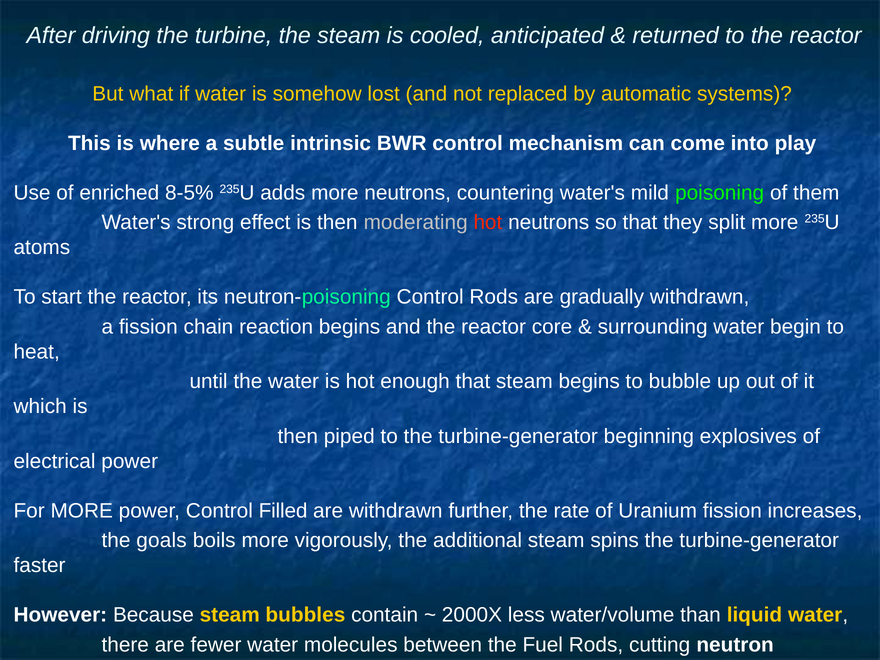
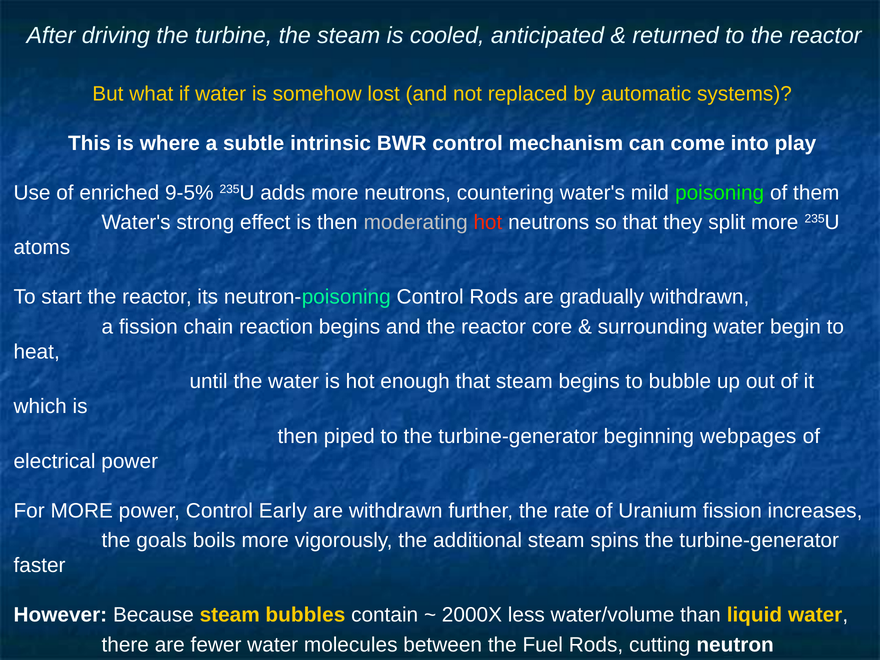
8-5%: 8-5% -> 9-5% (189, 193)
explosives: explosives -> webpages (748, 436)
Filled: Filled -> Early (283, 511)
